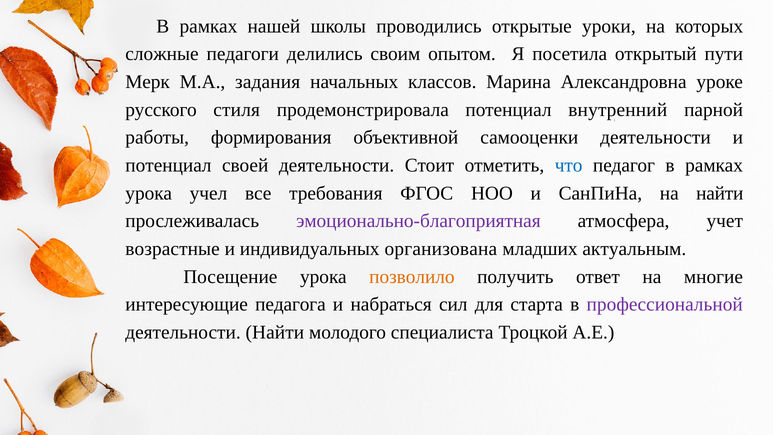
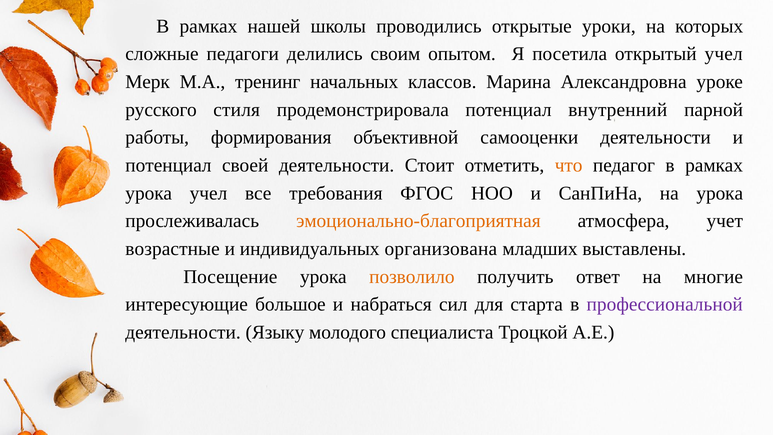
открытый пути: пути -> учел (724, 54)
задания: задания -> тренинг (268, 82)
что colour: blue -> orange (569, 165)
на найти: найти -> урока (720, 193)
эмоционально-благоприятная colour: purple -> orange (418, 221)
актуальным: актуальным -> выставлены (634, 249)
педагога: педагога -> большое (290, 304)
деятельности Найти: Найти -> Языку (275, 332)
